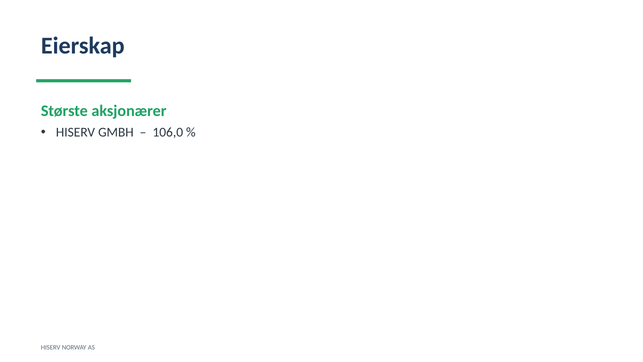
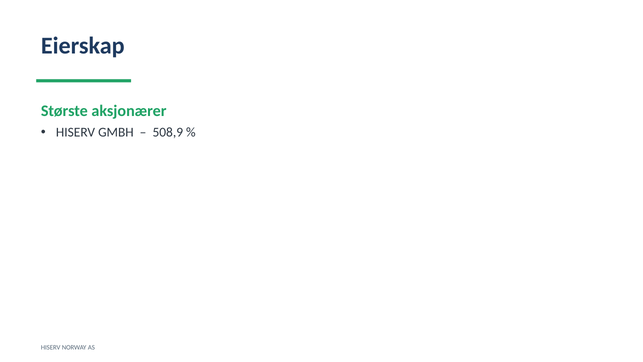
106,0: 106,0 -> 508,9 (168, 132)
